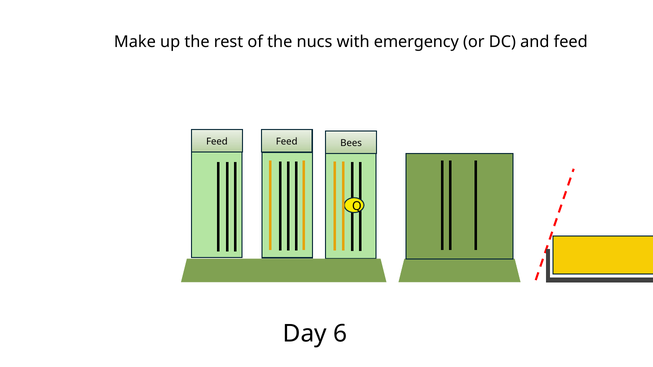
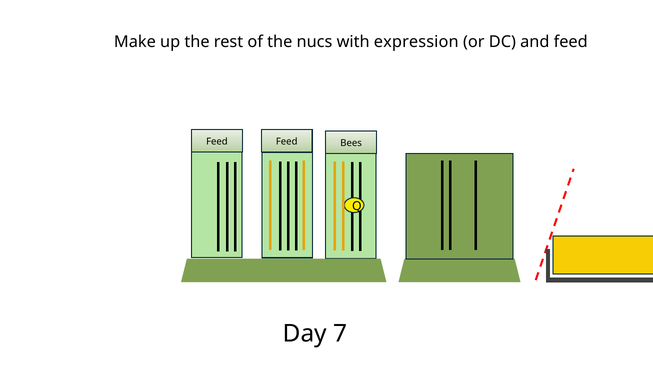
emergency: emergency -> expression (416, 42)
6: 6 -> 7 (340, 334)
